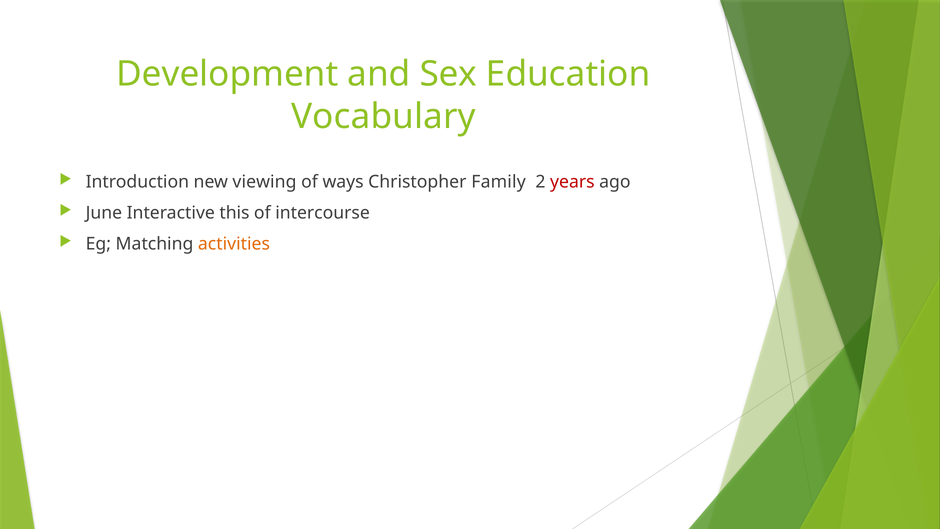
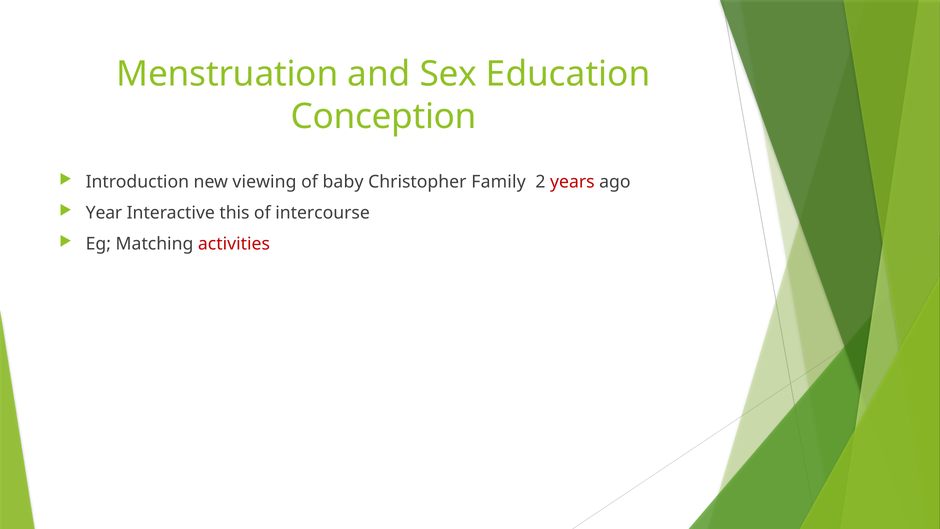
Development: Development -> Menstruation (227, 74)
Vocabulary: Vocabulary -> Conception (384, 116)
ways: ways -> baby (343, 182)
June: June -> Year (104, 213)
activities colour: orange -> red (234, 244)
